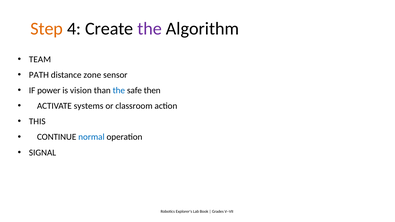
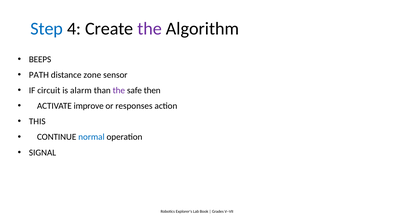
Step colour: orange -> blue (47, 29)
TEAM: TEAM -> BEEPS (40, 59)
power: power -> circuit (49, 90)
vision: vision -> alarm (81, 90)
the colour: blue -> purple (119, 90)
systems: systems -> improve (89, 106)
classroom: classroom -> responses (134, 106)
